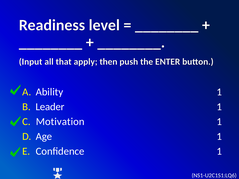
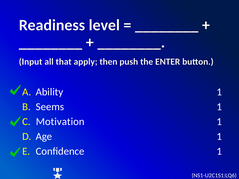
Leader: Leader -> Seems (50, 107)
